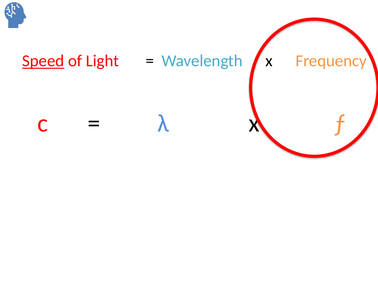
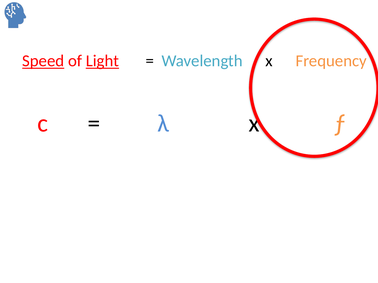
Light underline: none -> present (102, 61)
